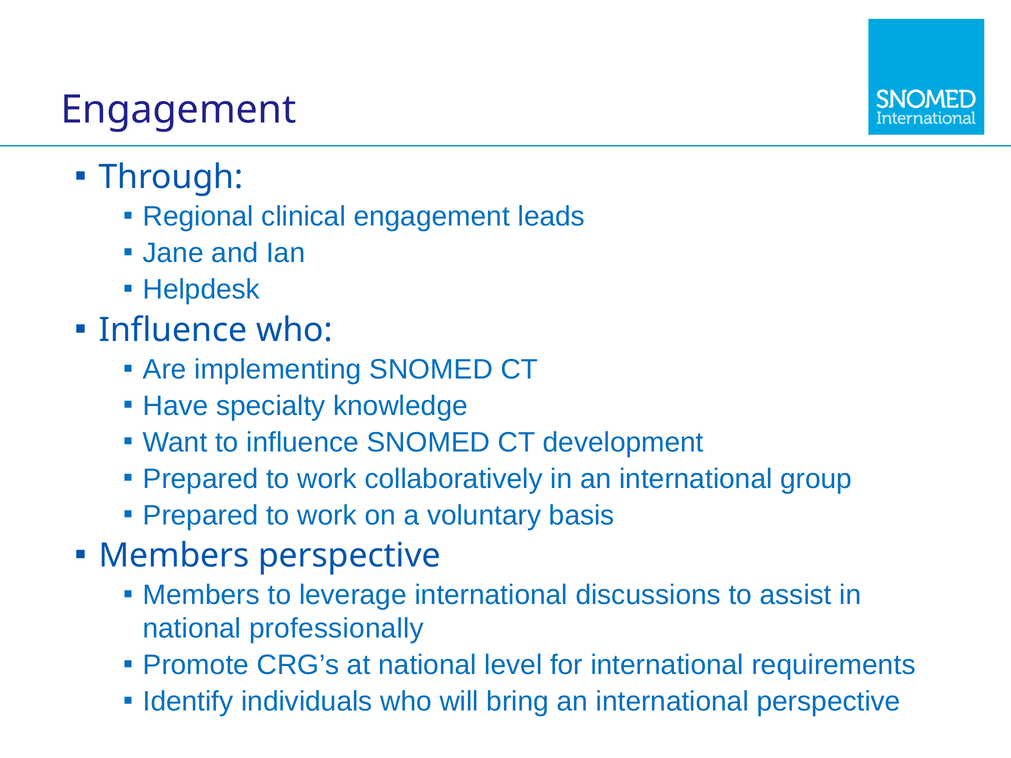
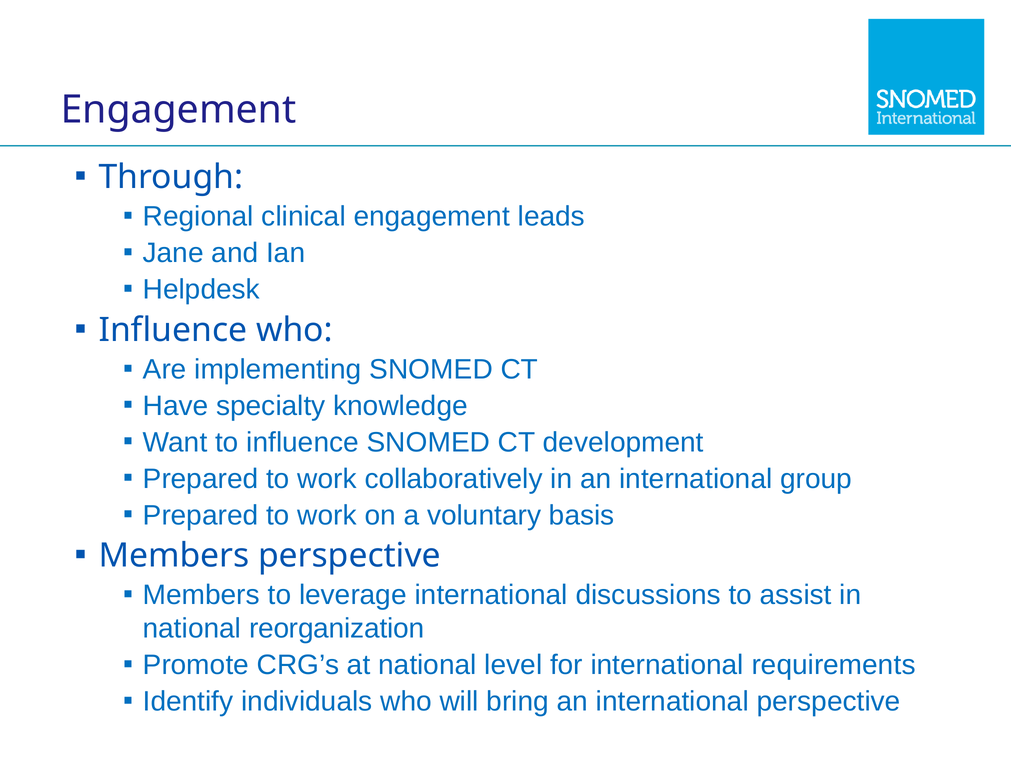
professionally: professionally -> reorganization (337, 629)
